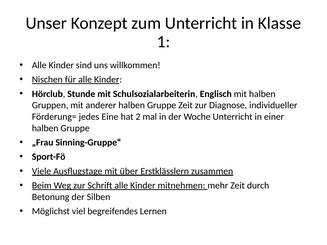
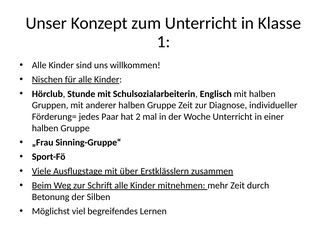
Eine: Eine -> Paar (110, 117)
